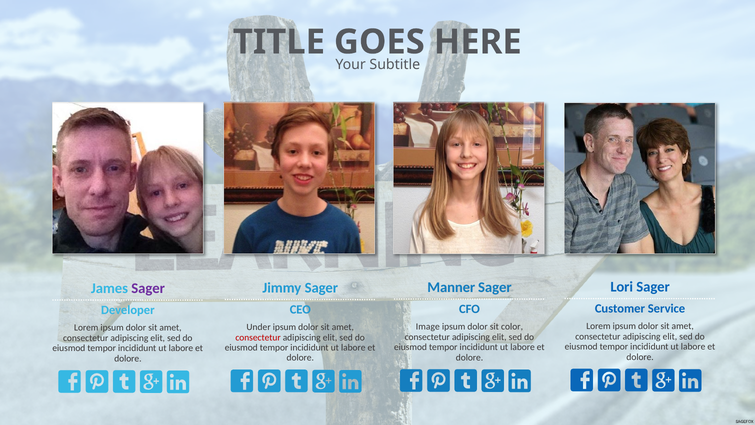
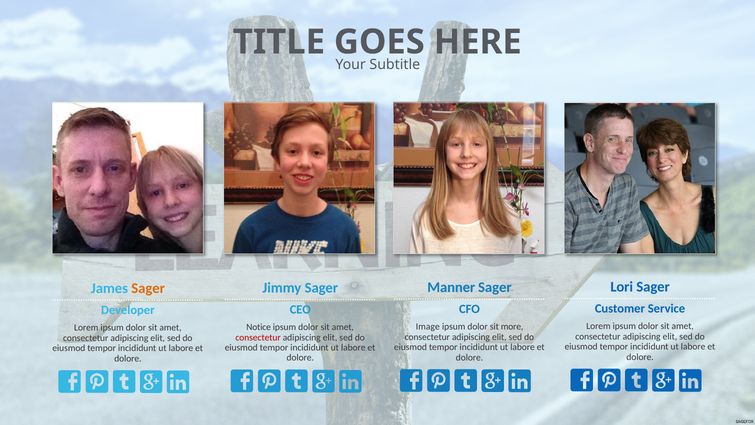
Sager colour: purple -> orange (148, 288)
color: color -> more (512, 327)
Under: Under -> Notice (259, 327)
